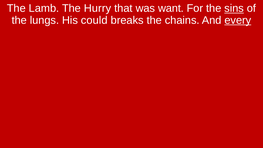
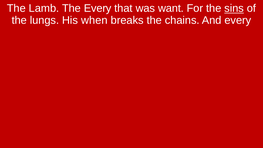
The Hurry: Hurry -> Every (98, 8)
could: could -> when (94, 20)
every underline: present -> none (238, 20)
